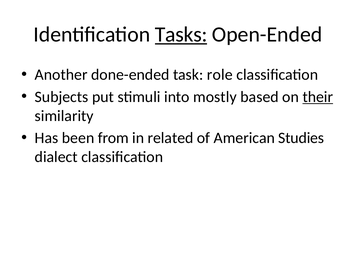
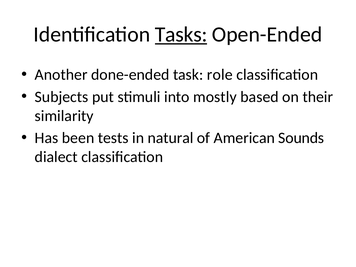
their underline: present -> none (318, 97)
from: from -> tests (113, 138)
related: related -> natural (171, 138)
Studies: Studies -> Sounds (301, 138)
